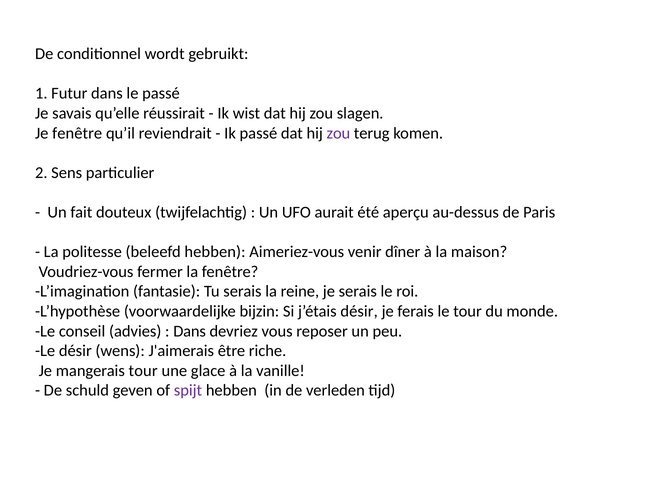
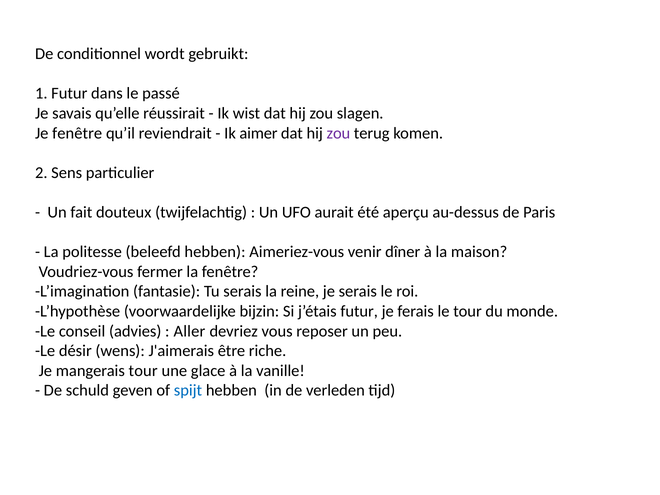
Ik passé: passé -> aimer (258, 133)
j’étais désir: désir -> futur (359, 311)
Dans: Dans -> Aller (189, 331)
spijt colour: purple -> blue (188, 390)
